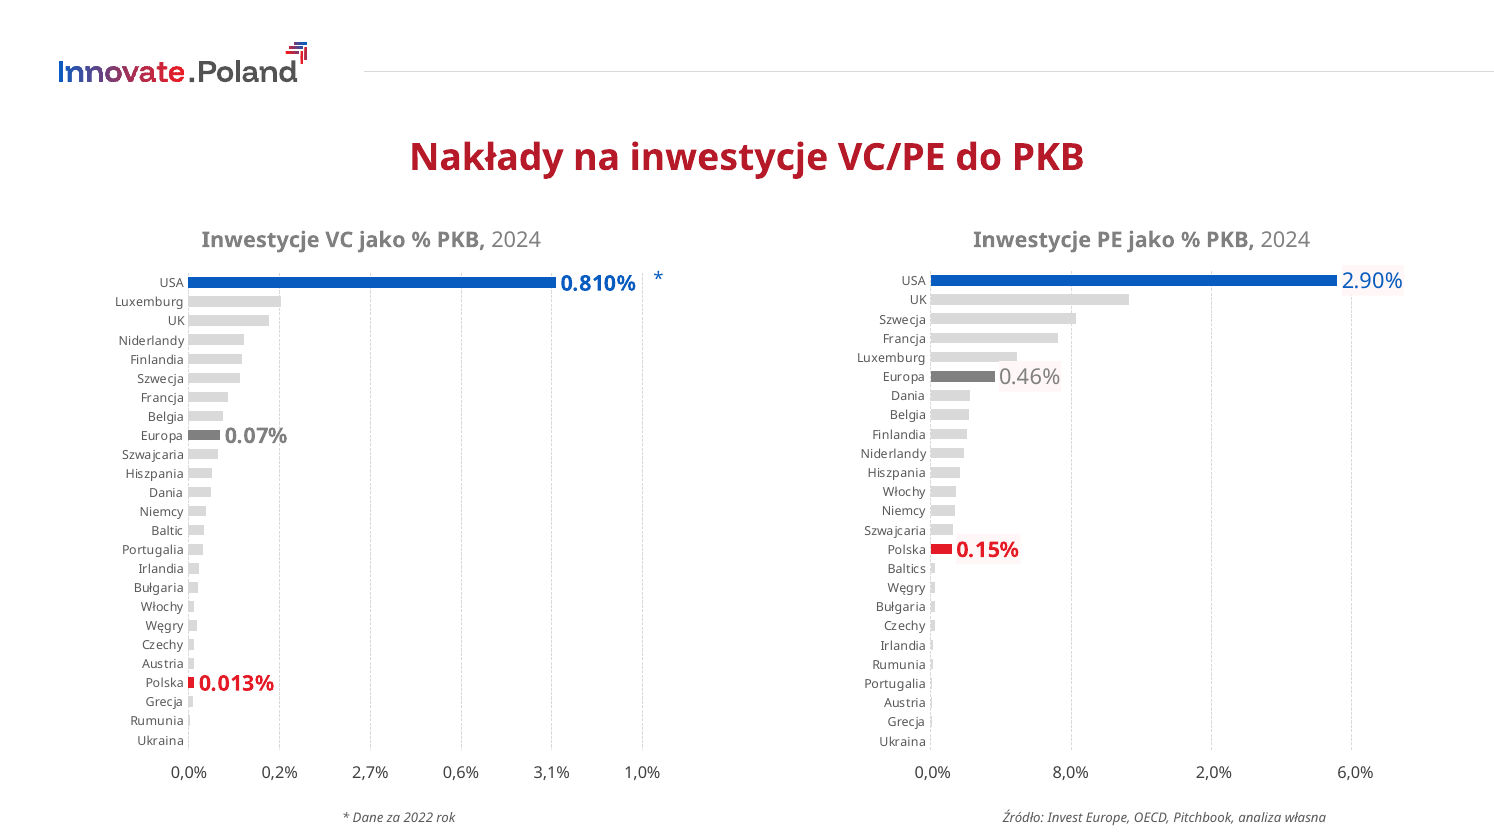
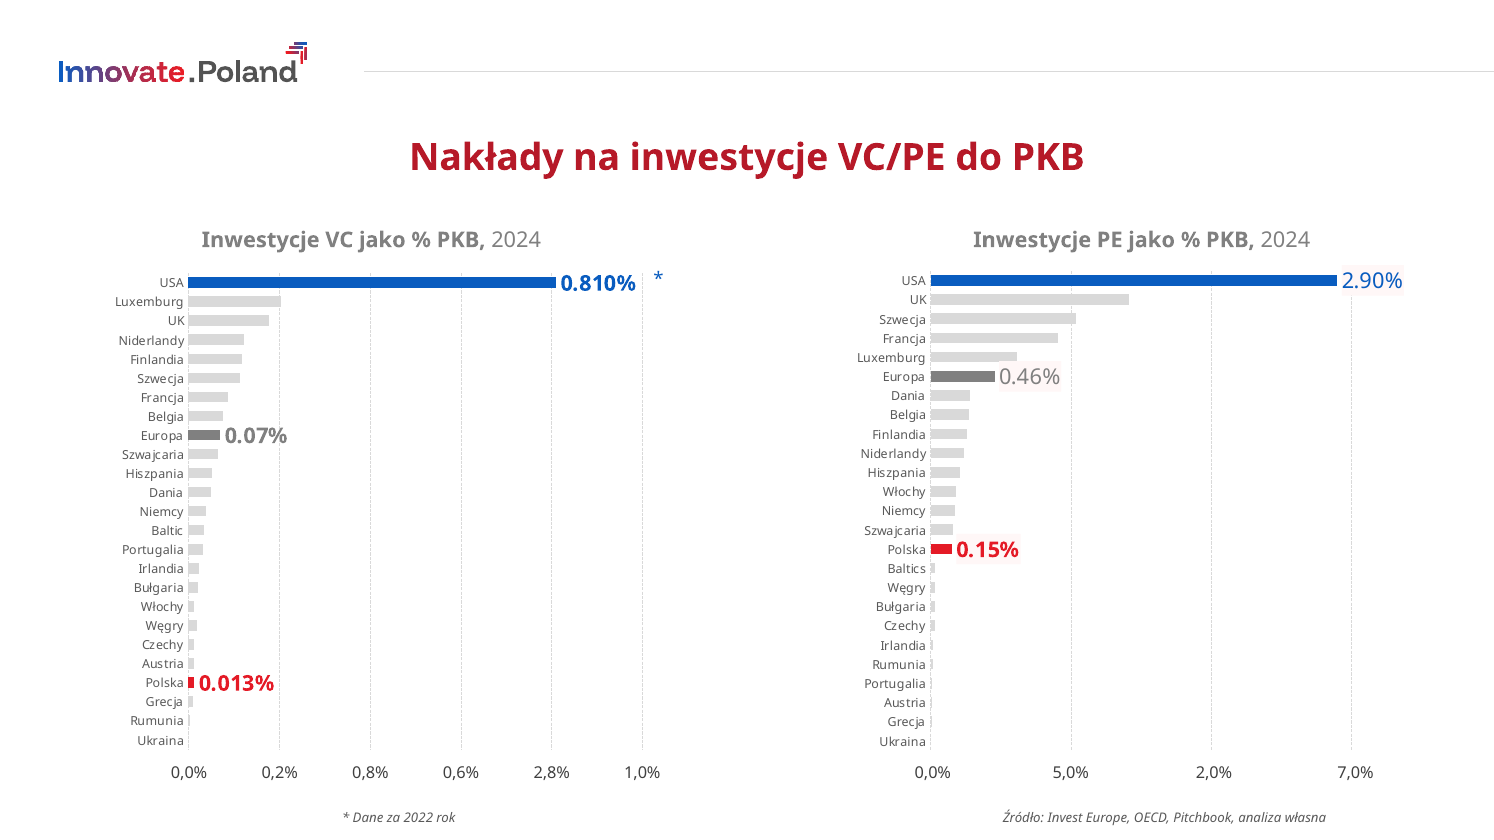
2,7%: 2,7% -> 0,8% (370, 774)
3,1%: 3,1% -> 2,8% (552, 774)
8,0%: 8,0% -> 5,0% (1071, 774)
6,0%: 6,0% -> 7,0% (1356, 774)
